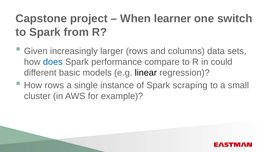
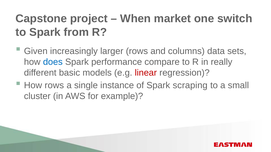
learner: learner -> market (172, 19)
could: could -> really (222, 62)
linear colour: black -> red (146, 73)
